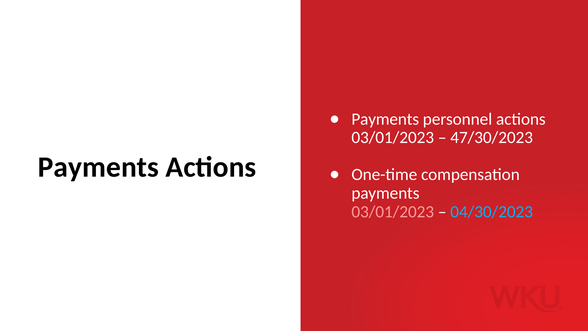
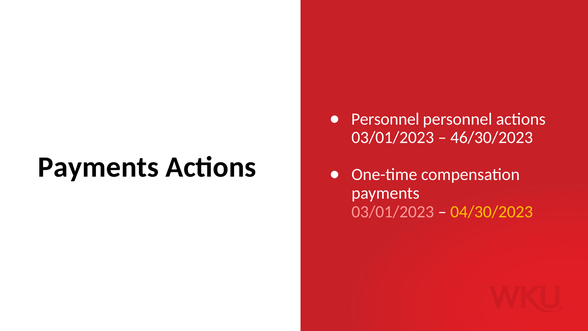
Payments: Payments -> Personnel (385, 119)
47/30/2023: 47/30/2023 -> 46/30/2023 (492, 137)
04/30/2023 colour: light blue -> yellow (492, 212)
